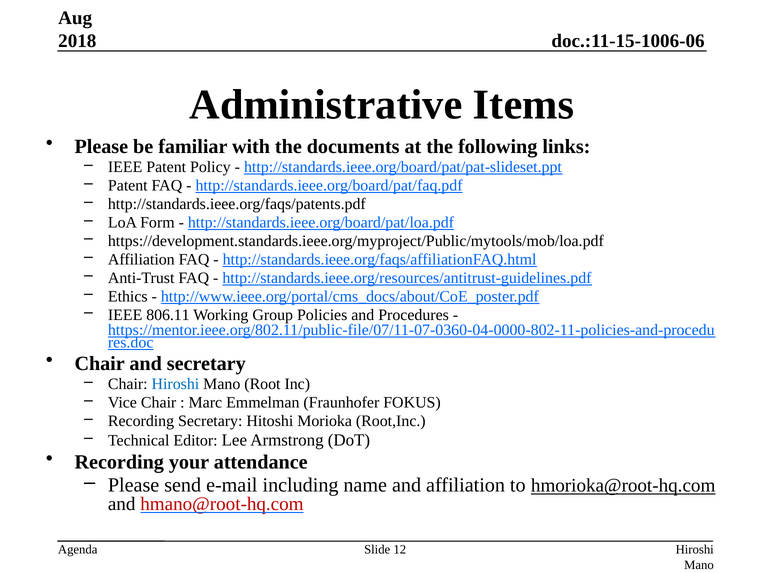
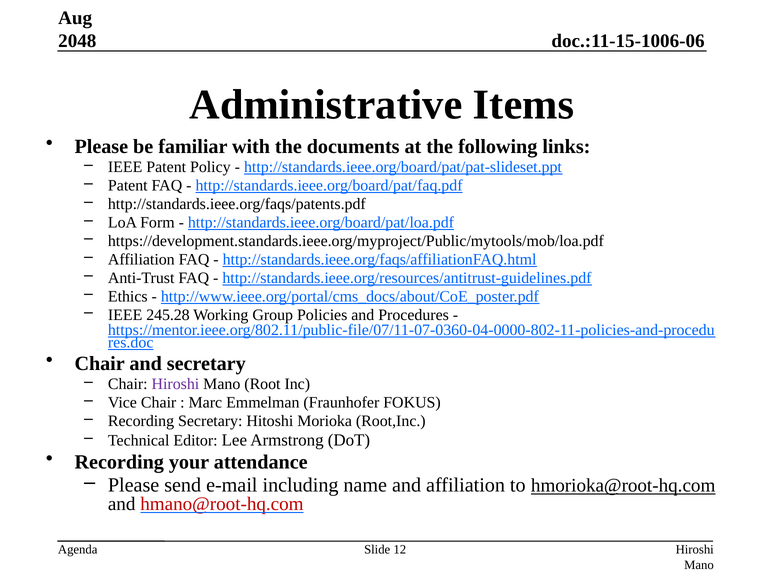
2018: 2018 -> 2048 (77, 41)
806.11: 806.11 -> 245.28 (168, 315)
Hiroshi colour: blue -> purple (175, 384)
